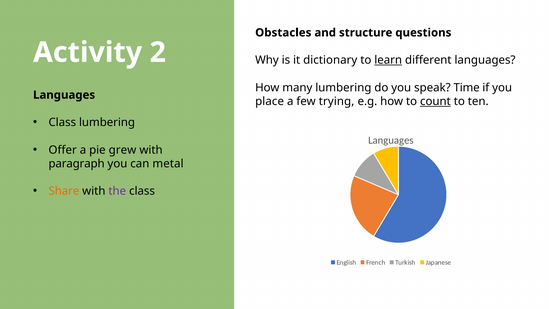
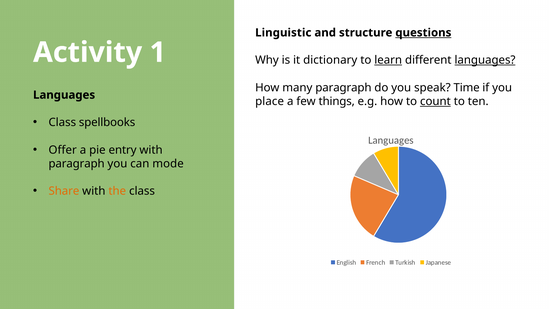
Obstacles: Obstacles -> Linguistic (283, 33)
questions underline: none -> present (423, 33)
2: 2 -> 1 (158, 52)
languages underline: none -> present (485, 60)
many lumbering: lumbering -> paragraph (343, 88)
trying: trying -> things (337, 101)
Class lumbering: lumbering -> spellbooks (107, 122)
grew: grew -> entry (123, 150)
metal: metal -> mode (168, 164)
the colour: purple -> orange (117, 191)
